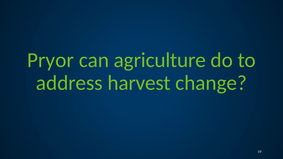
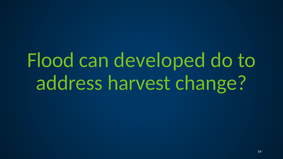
Pryor: Pryor -> Flood (51, 60)
agriculture: agriculture -> developed (160, 60)
